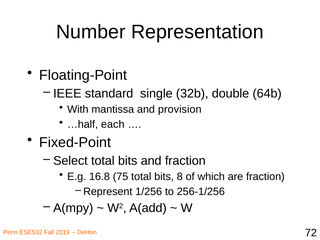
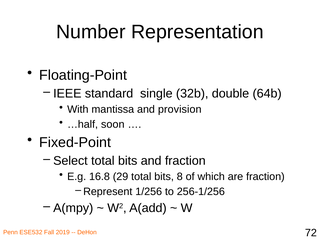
each: each -> soon (113, 124)
75: 75 -> 29 (121, 177)
